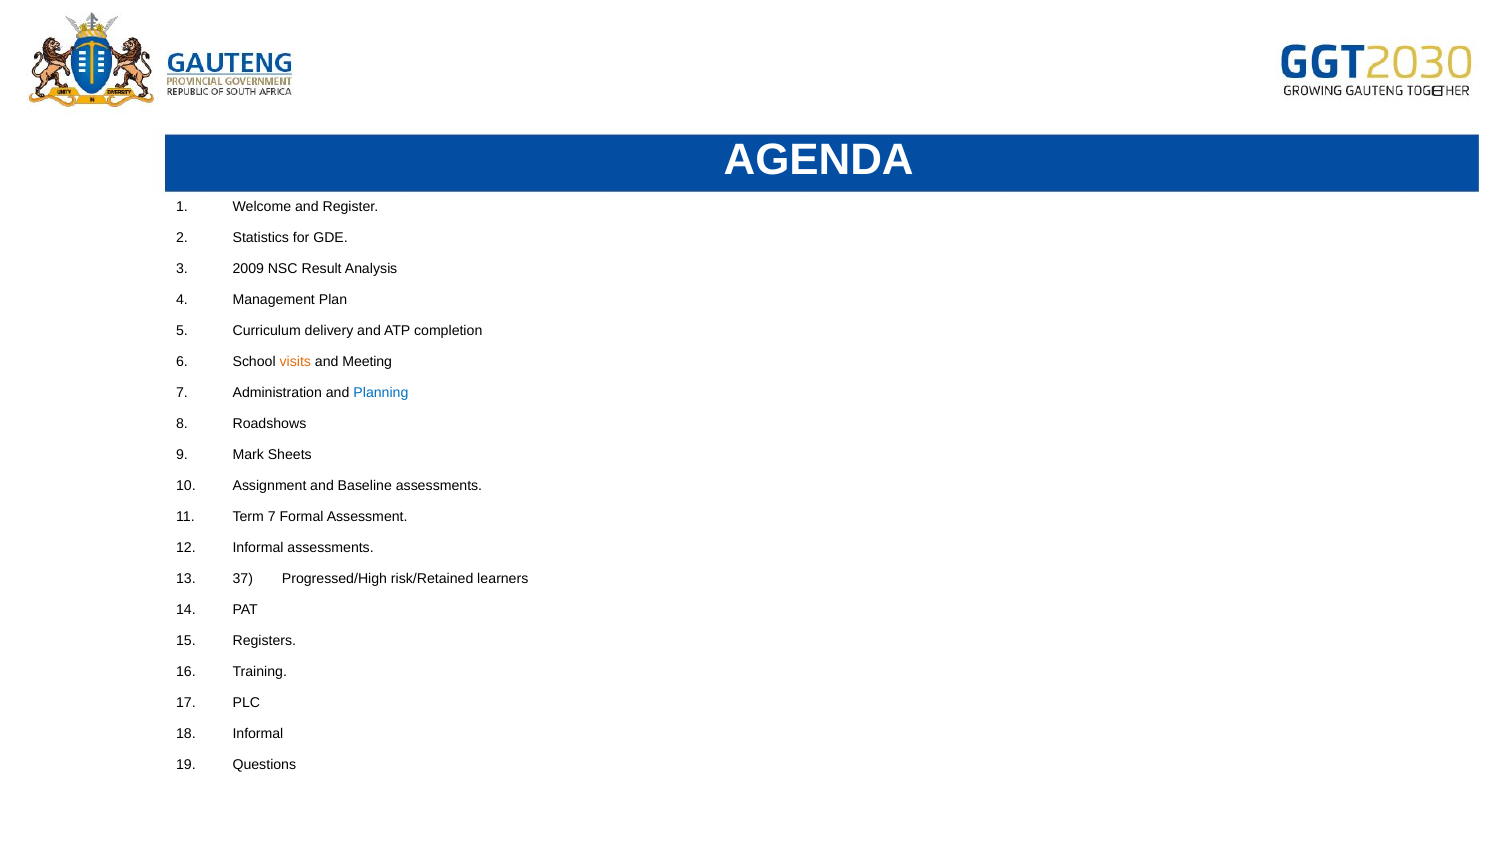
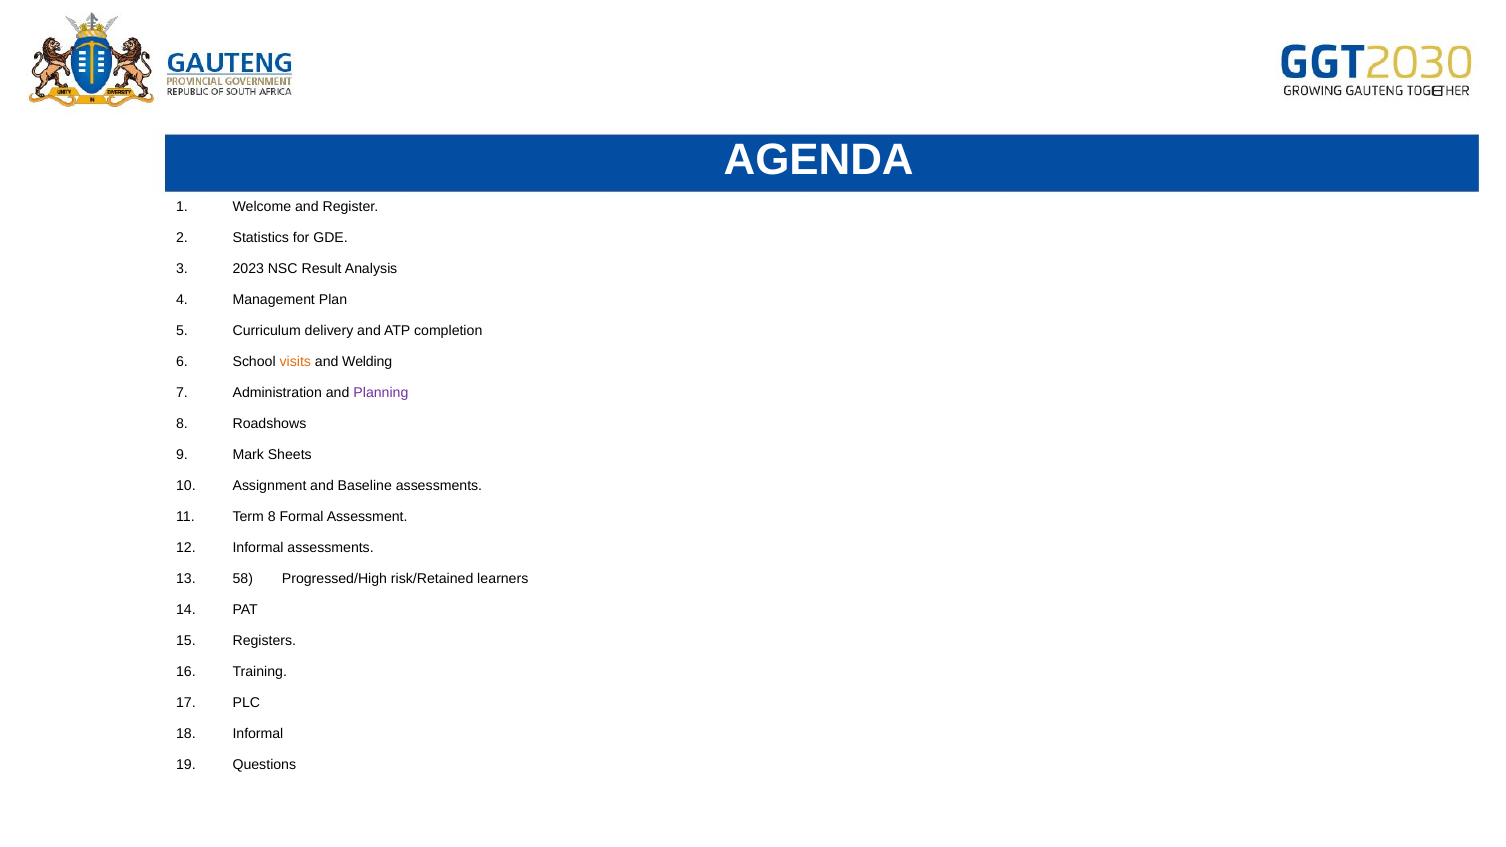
2009: 2009 -> 2023 (248, 269)
Meeting: Meeting -> Welding (367, 362)
Planning colour: blue -> purple (381, 393)
Term 7: 7 -> 8 (272, 517)
37: 37 -> 58 (243, 579)
